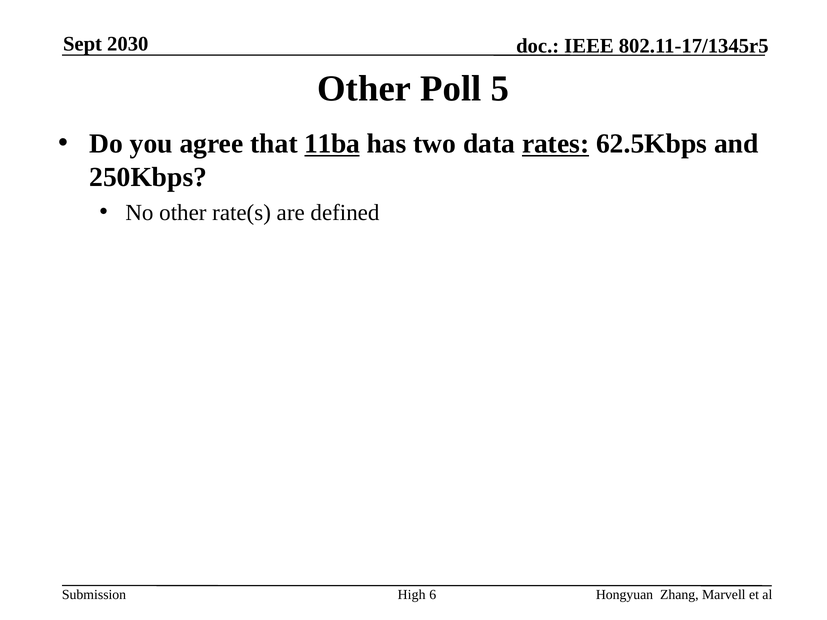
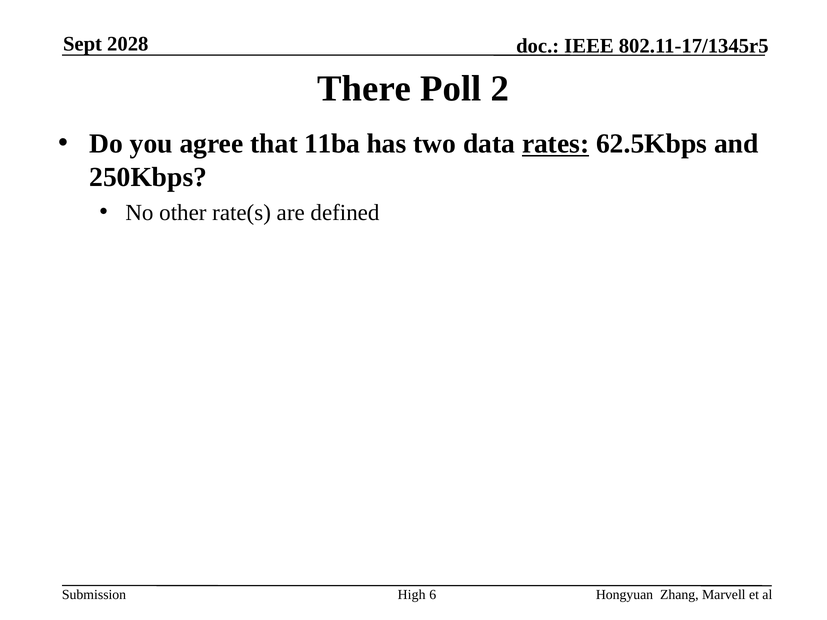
2030: 2030 -> 2028 (128, 44)
Other: Other -> There (364, 89)
5: 5 -> 2 (500, 89)
11ba underline: present -> none (332, 144)
